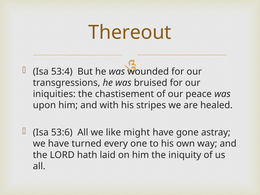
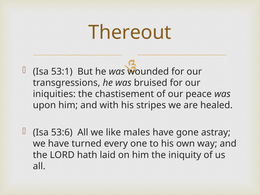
53:4: 53:4 -> 53:1 (62, 72)
might: might -> males (137, 132)
